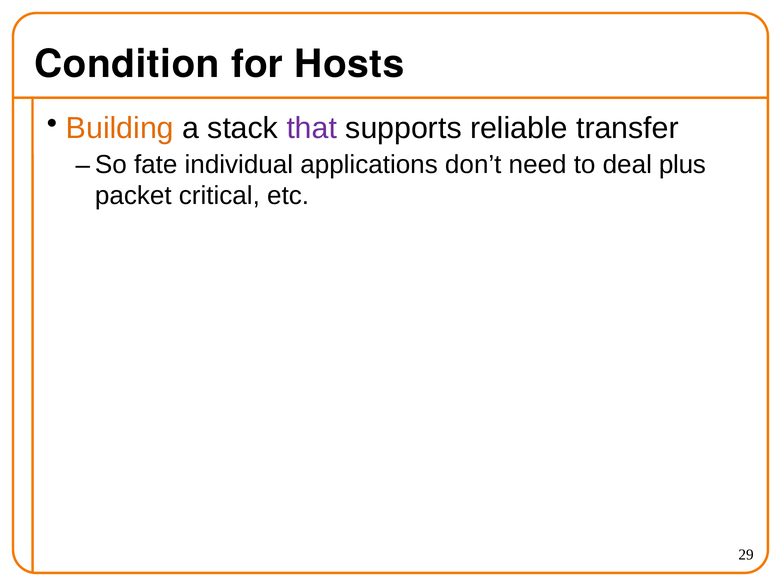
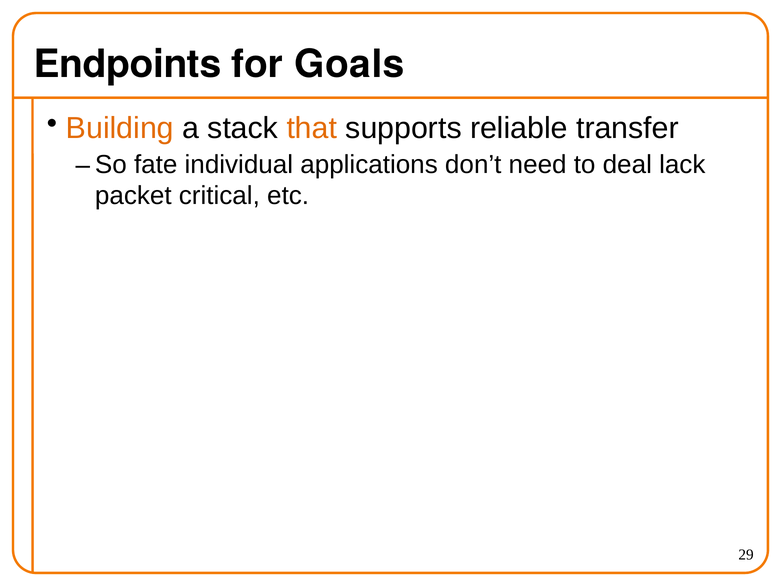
Condition: Condition -> Endpoints (127, 65)
Hosts: Hosts -> Goals (349, 65)
that colour: purple -> orange (312, 128)
plus: plus -> lack (682, 165)
